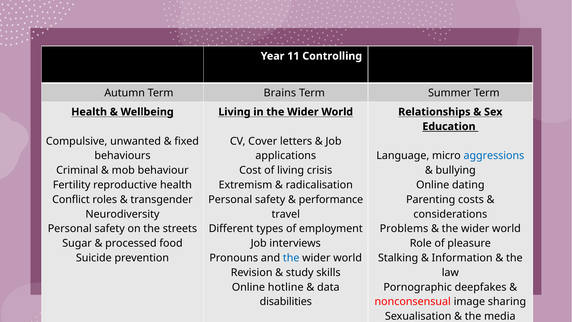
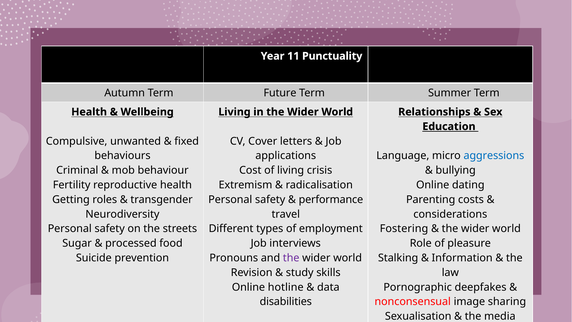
11 Controlling: Controlling -> Punctuality (332, 56)
Brains: Brains -> Future (280, 93)
Conflict: Conflict -> Getting (71, 199)
Problems: Problems -> Fostering (404, 229)
the colour: blue -> purple (291, 258)
